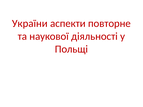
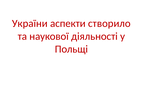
повторне: повторне -> створило (109, 23)
